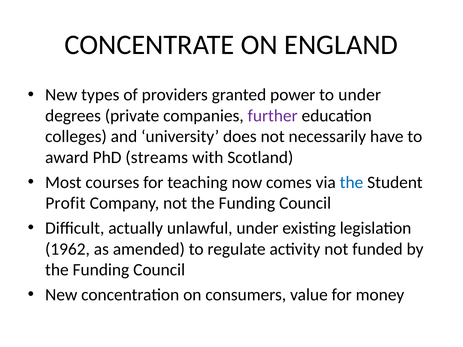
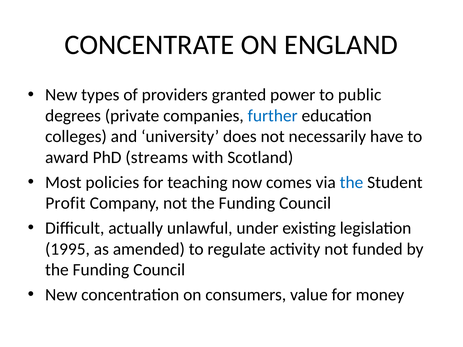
to under: under -> public (360, 95)
further colour: purple -> blue (273, 116)
courses: courses -> policies (112, 183)
1962: 1962 -> 1995 (68, 249)
